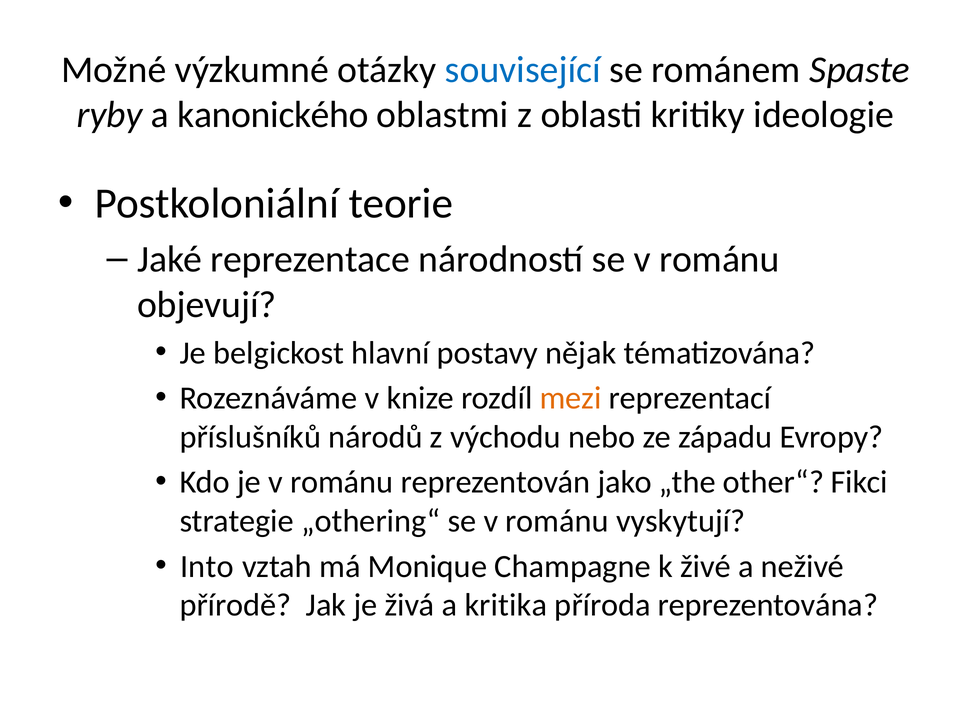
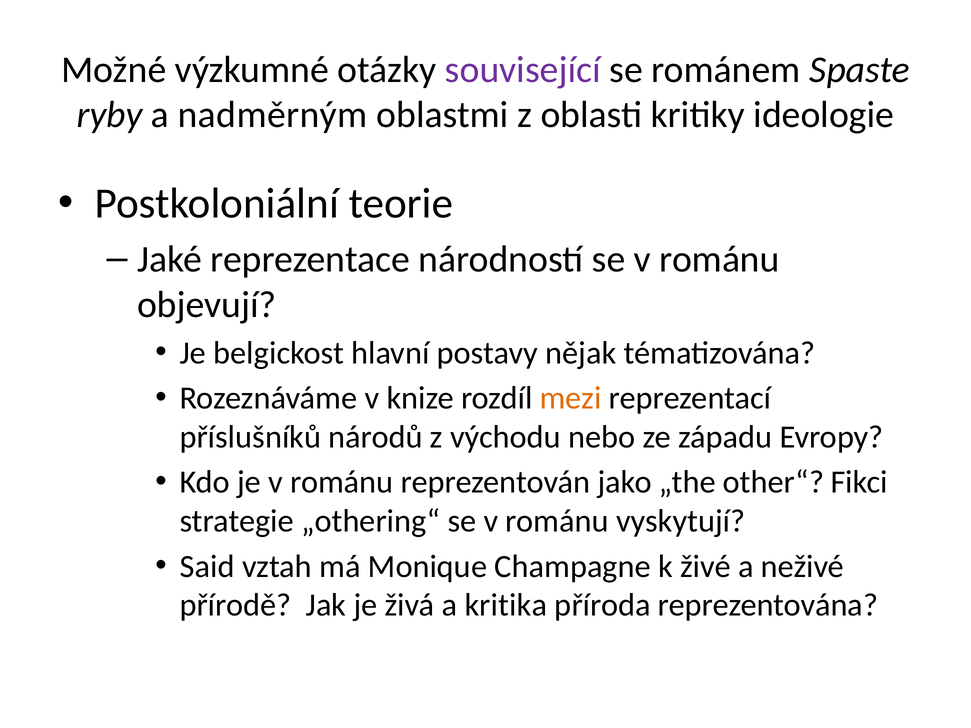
související colour: blue -> purple (523, 70)
kanonického: kanonického -> nadměrným (273, 115)
Into: Into -> Said (207, 567)
